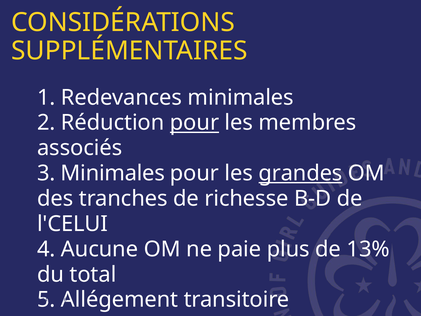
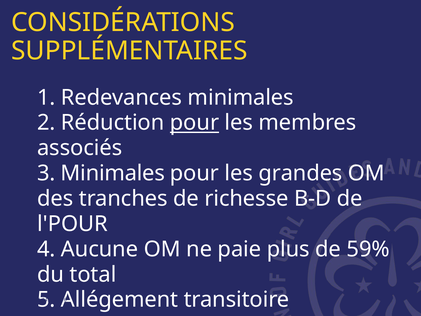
grandes underline: present -> none (301, 173)
l'CELUI: l'CELUI -> l'POUR (72, 224)
13%: 13% -> 59% (368, 249)
